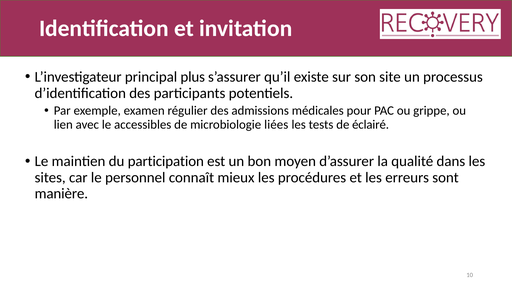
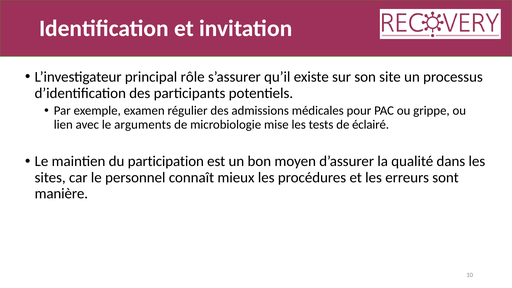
plus: plus -> rôle (193, 77)
accessibles: accessibles -> arguments (143, 125)
liées: liées -> mise (276, 125)
